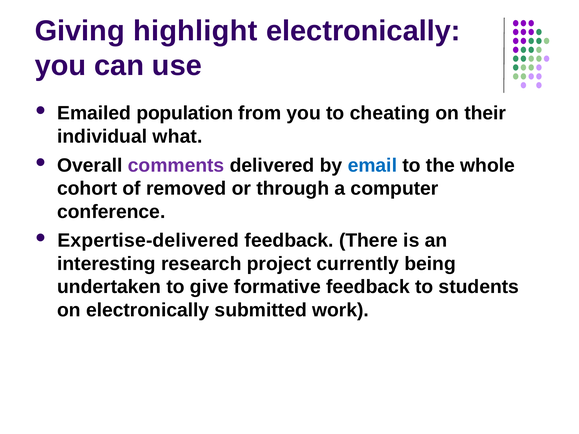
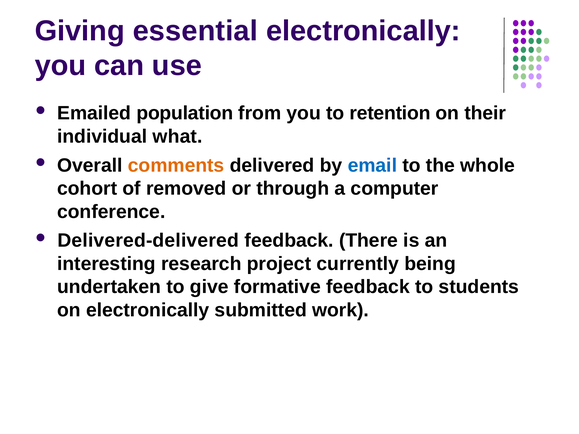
highlight: highlight -> essential (195, 31)
cheating: cheating -> retention (390, 113)
comments colour: purple -> orange (176, 165)
Expertise-delivered: Expertise-delivered -> Delivered-delivered (148, 241)
